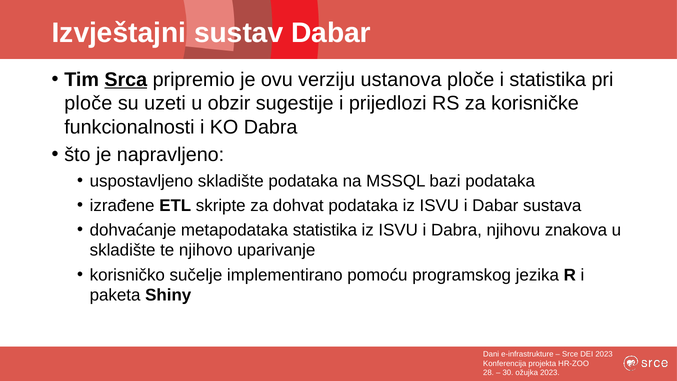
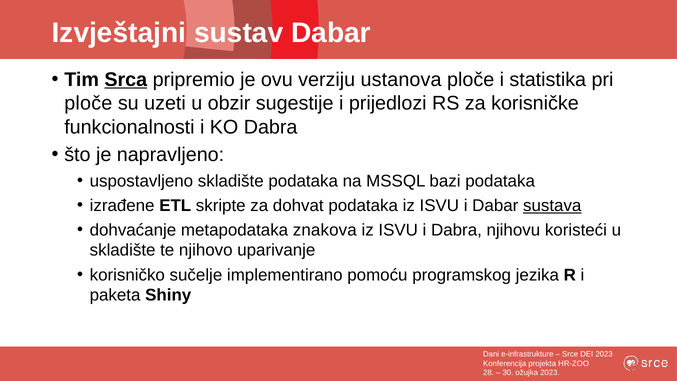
sustava underline: none -> present (552, 205)
metapodataka statistika: statistika -> znakova (325, 230)
znakova: znakova -> koristeći (576, 230)
